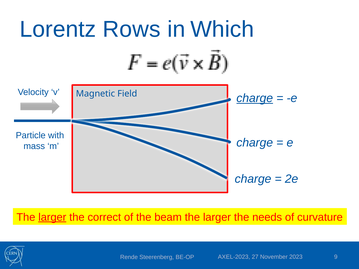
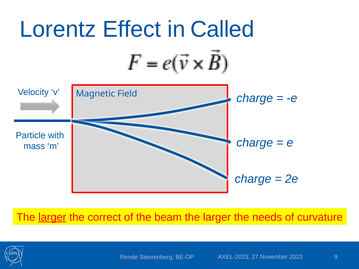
Rows: Rows -> Effect (132, 29)
Which: Which -> Called (222, 29)
charge underline: present -> none (255, 98)
